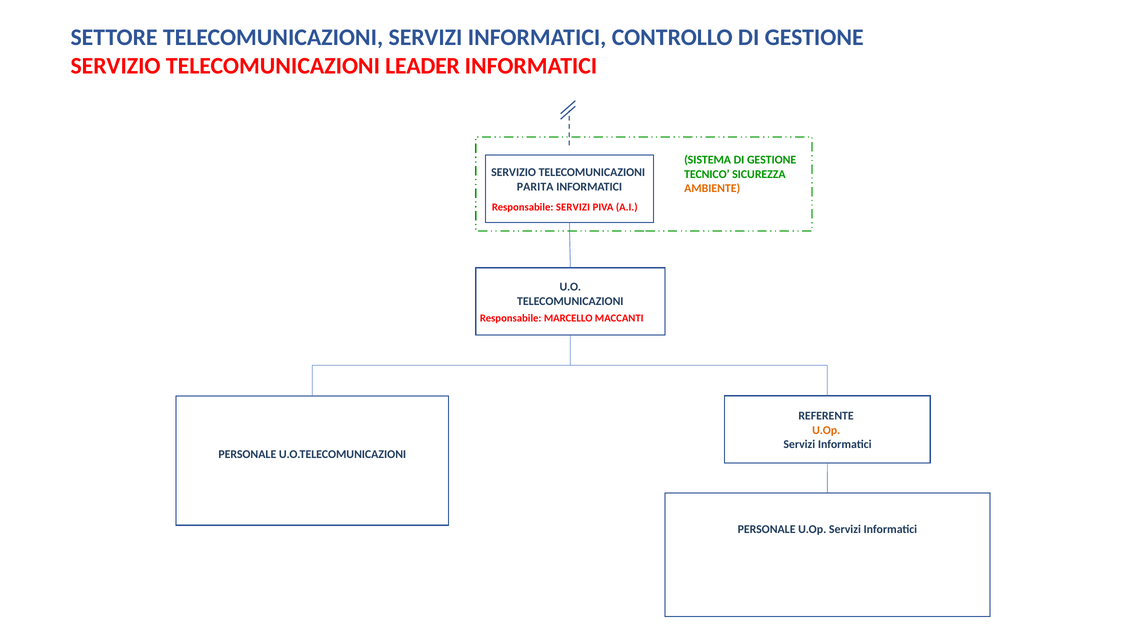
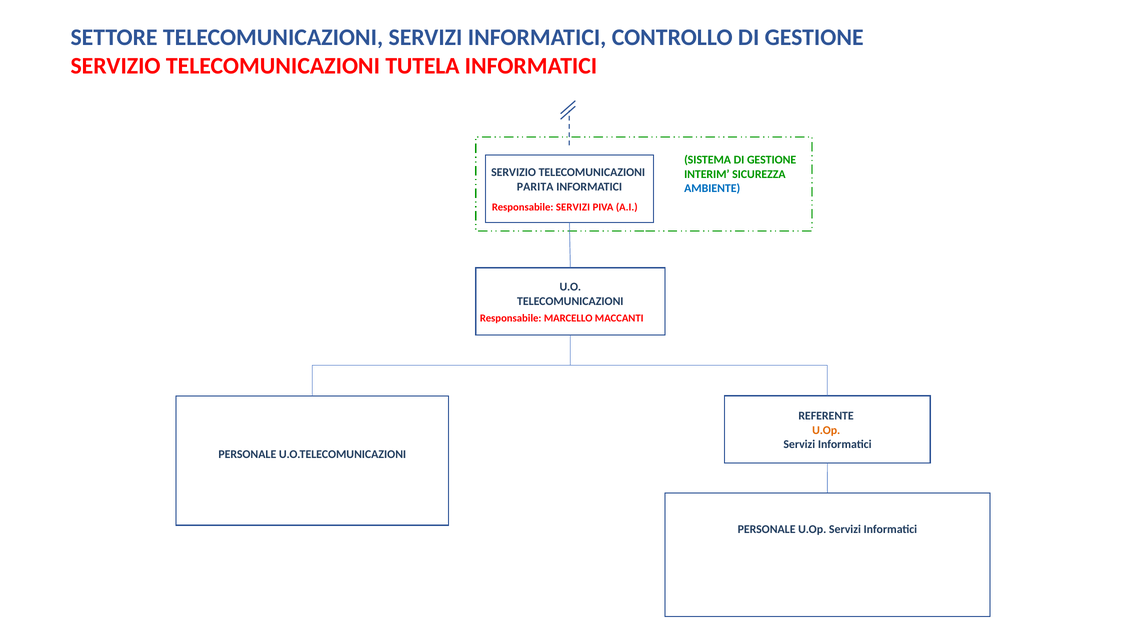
LEADER: LEADER -> TUTELA (422, 66)
TECNICO: TECNICO -> INTERIM (707, 174)
AMBIENTE colour: orange -> blue (712, 188)
